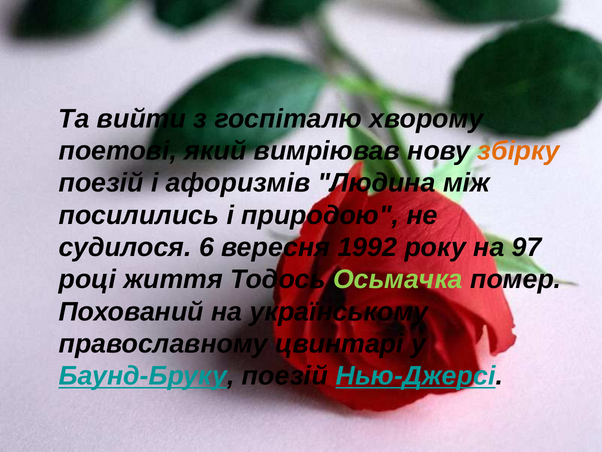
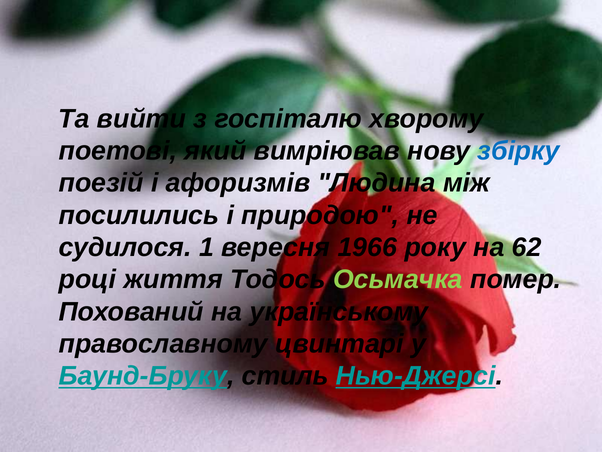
збірку colour: orange -> blue (519, 151)
6: 6 -> 1 (207, 247)
1992: 1992 -> 1966 (367, 247)
97: 97 -> 62 (527, 247)
Баунд-Бруку поезій: поезій -> стиль (285, 376)
